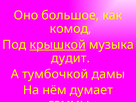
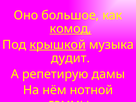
комод underline: none -> present (71, 29)
тумбочкой: тумбочкой -> репетирую (55, 74)
думает: думает -> нотной (91, 90)
